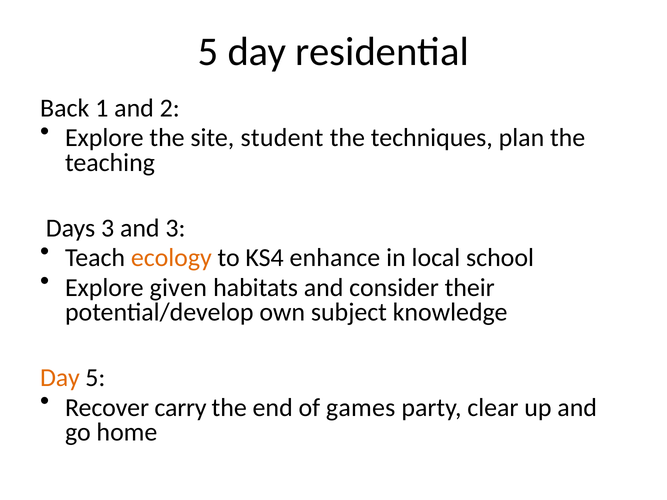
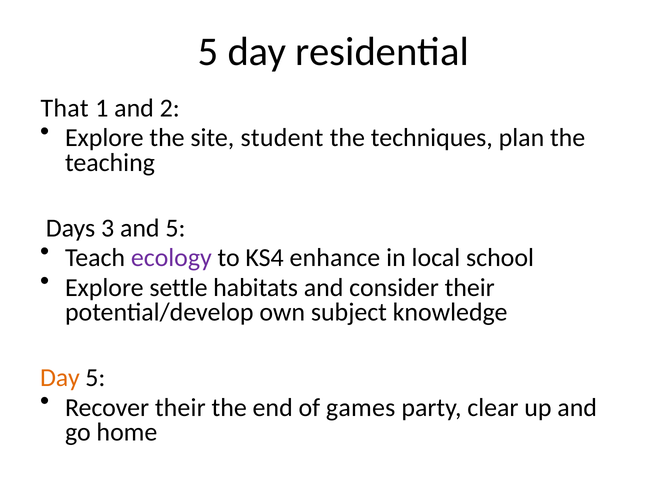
Back: Back -> That (65, 108)
and 3: 3 -> 5 (175, 228)
ecology colour: orange -> purple (171, 258)
given: given -> settle (178, 288)
Recover carry: carry -> their (180, 408)
